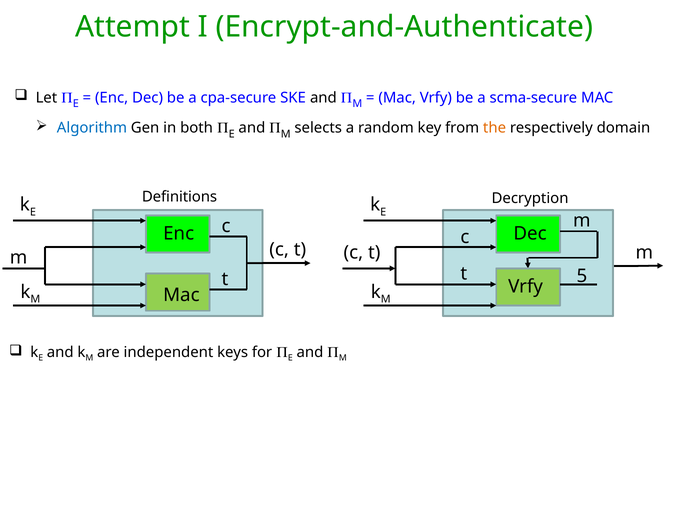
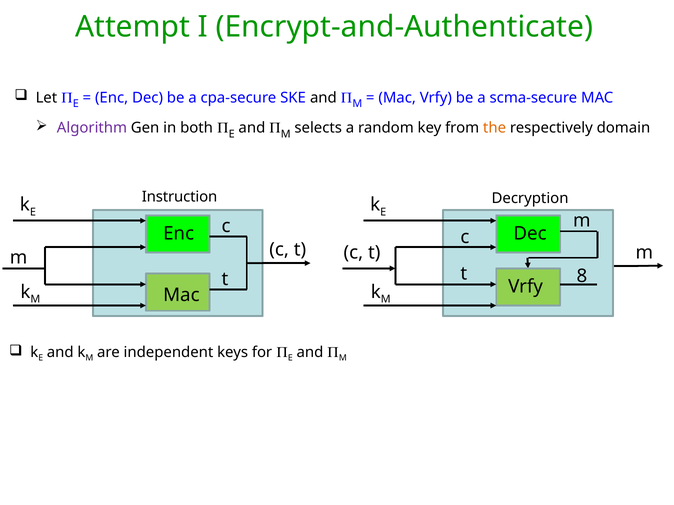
Algorithm colour: blue -> purple (92, 128)
Definitions: Definitions -> Instruction (180, 197)
5: 5 -> 8 (582, 276)
